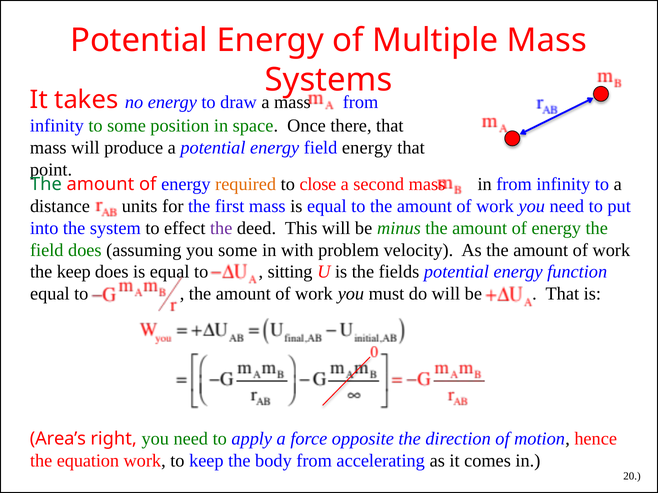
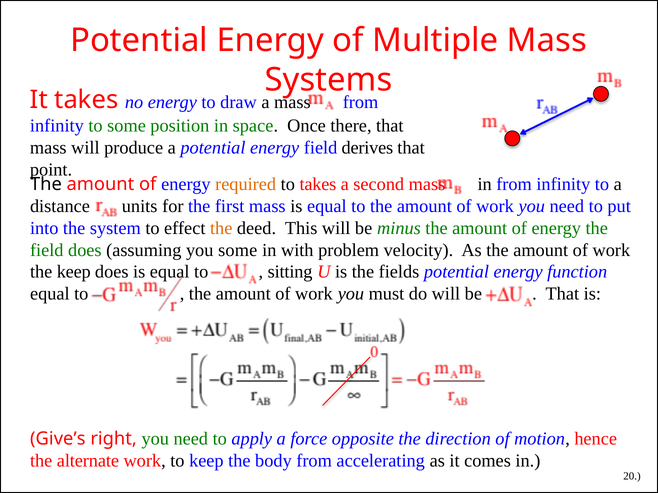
field energy: energy -> derives (367, 148)
The colour: green -> black (46, 184)
to close: close -> takes (318, 184)
the colour: purple -> orange (221, 228)
Area’s: Area’s -> Give’s (58, 439)
equation: equation -> alternate (88, 461)
